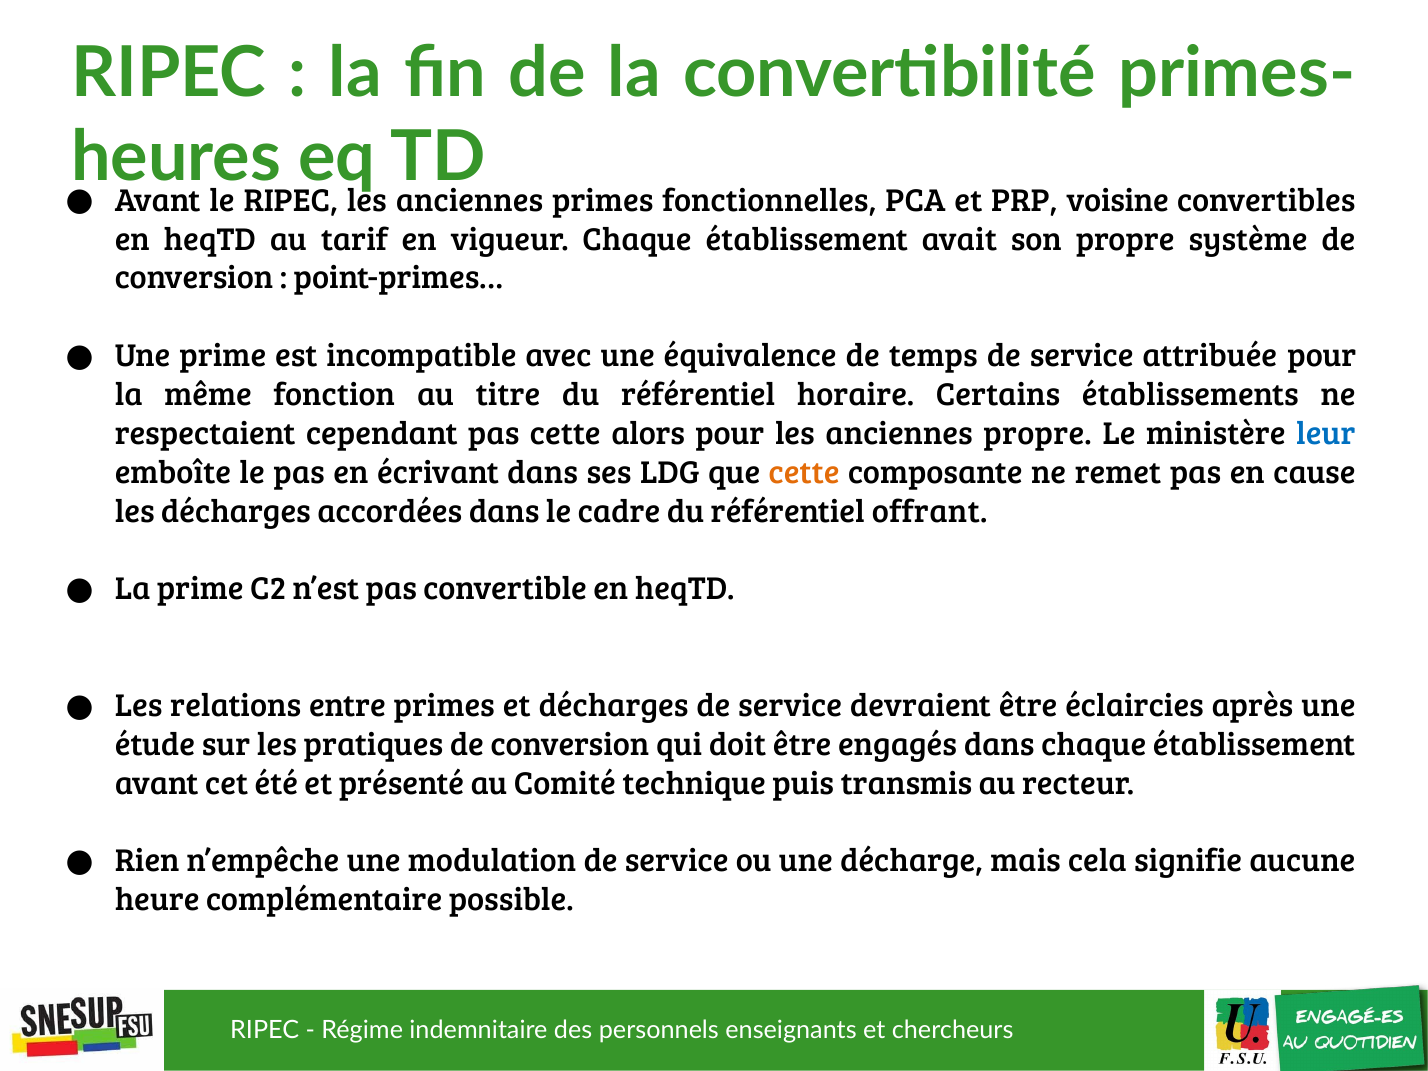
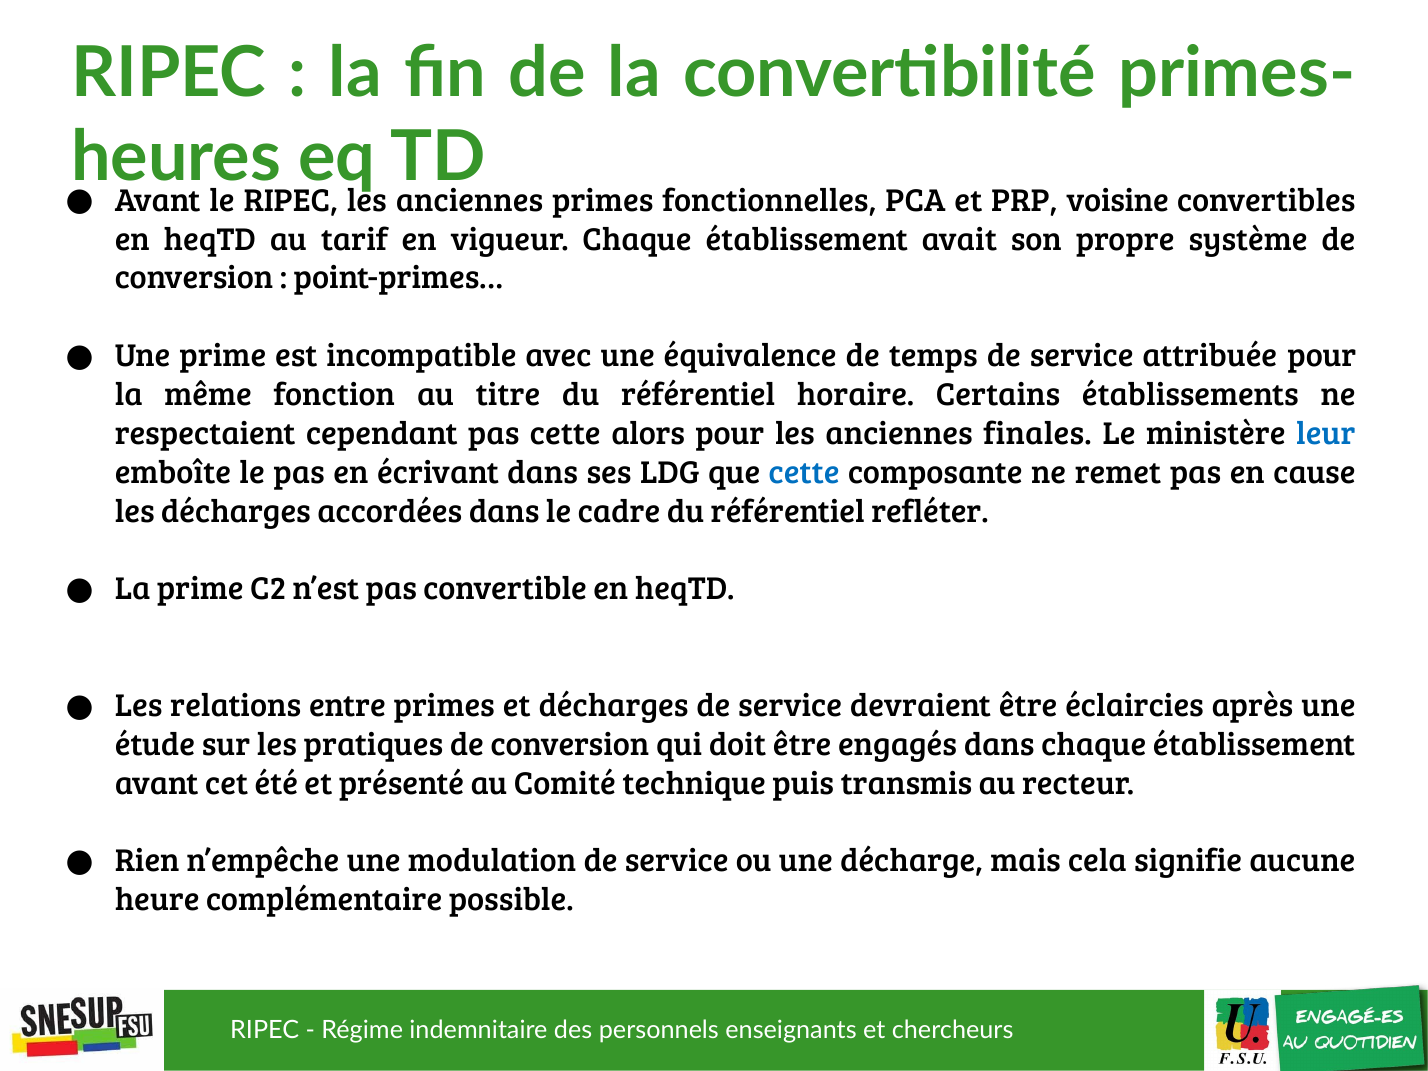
anciennes propre: propre -> finales (1038, 434)
cette colour: orange -> blue (804, 472)
offrant: offrant -> refléter (930, 511)
